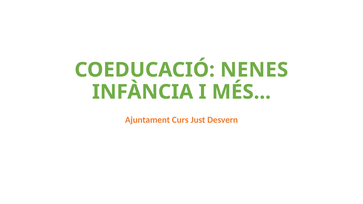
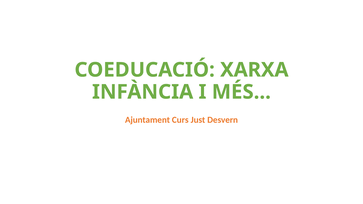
NENES: NENES -> XARXA (254, 70)
